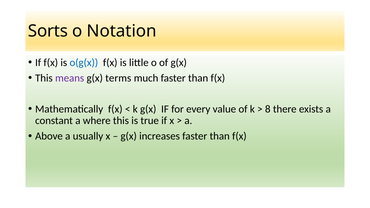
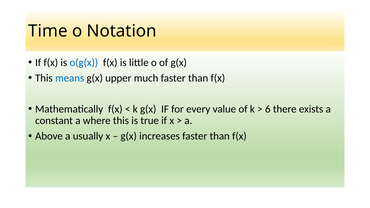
Sorts: Sorts -> Time (48, 31)
means colour: purple -> blue (70, 78)
terms: terms -> upper (118, 78)
8: 8 -> 6 (268, 109)
